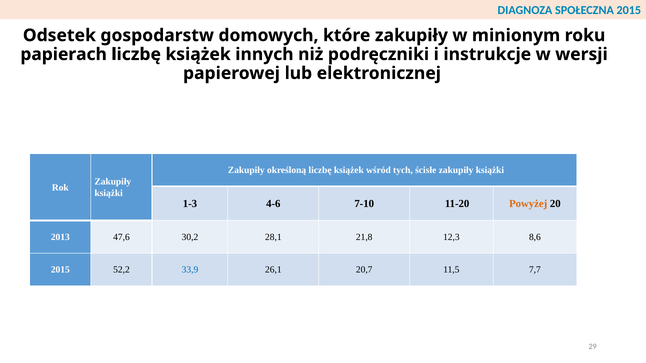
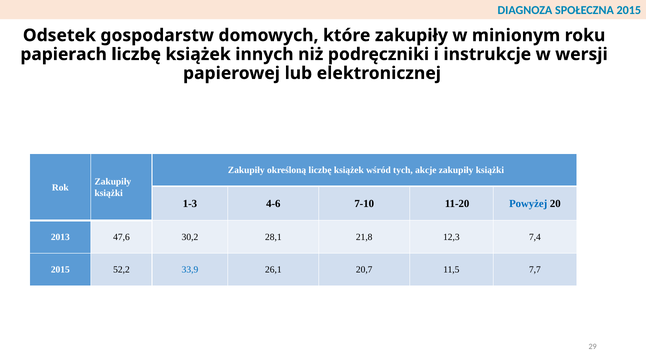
ścisłe: ścisłe -> akcje (426, 171)
Powyżej colour: orange -> blue (528, 204)
8,6: 8,6 -> 7,4 (535, 237)
